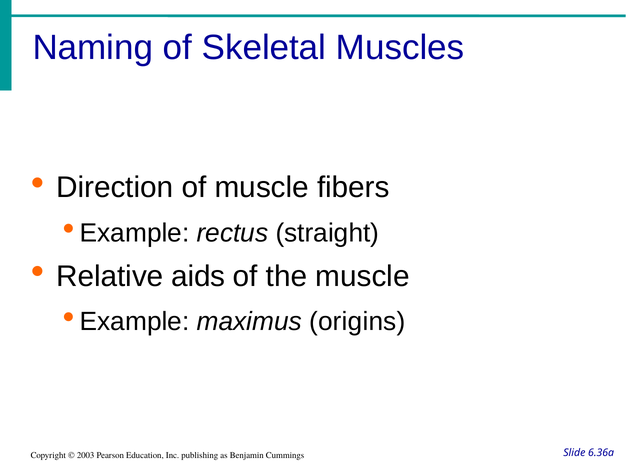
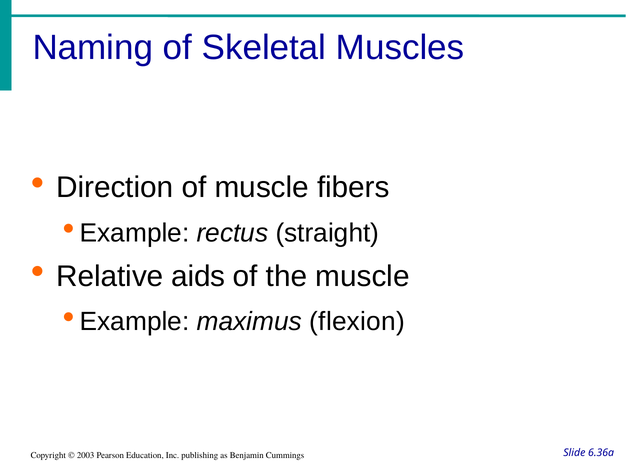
origins: origins -> flexion (357, 321)
